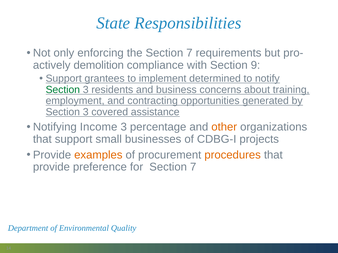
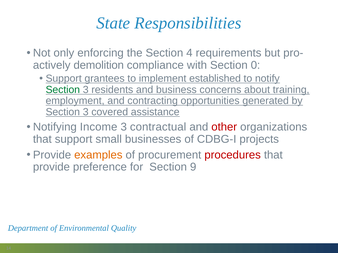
the Section 7: 7 -> 4 (189, 53)
9: 9 -> 0 (255, 65)
determined: determined -> established (215, 79)
percentage: percentage -> contractual (158, 127)
other colour: orange -> red (224, 127)
procedures colour: orange -> red (233, 155)
for Section 7: 7 -> 9 (193, 167)
